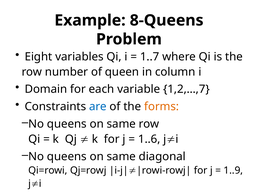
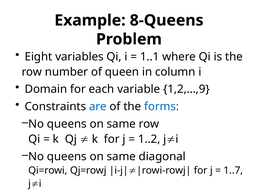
1..7: 1..7 -> 1..1 (150, 57)
1,2,…,7: 1,2,…,7 -> 1,2,…,9 (186, 89)
forms colour: orange -> blue (162, 107)
1..6: 1..6 -> 1..2 (149, 139)
1..9: 1..9 -> 1..7 (233, 171)
